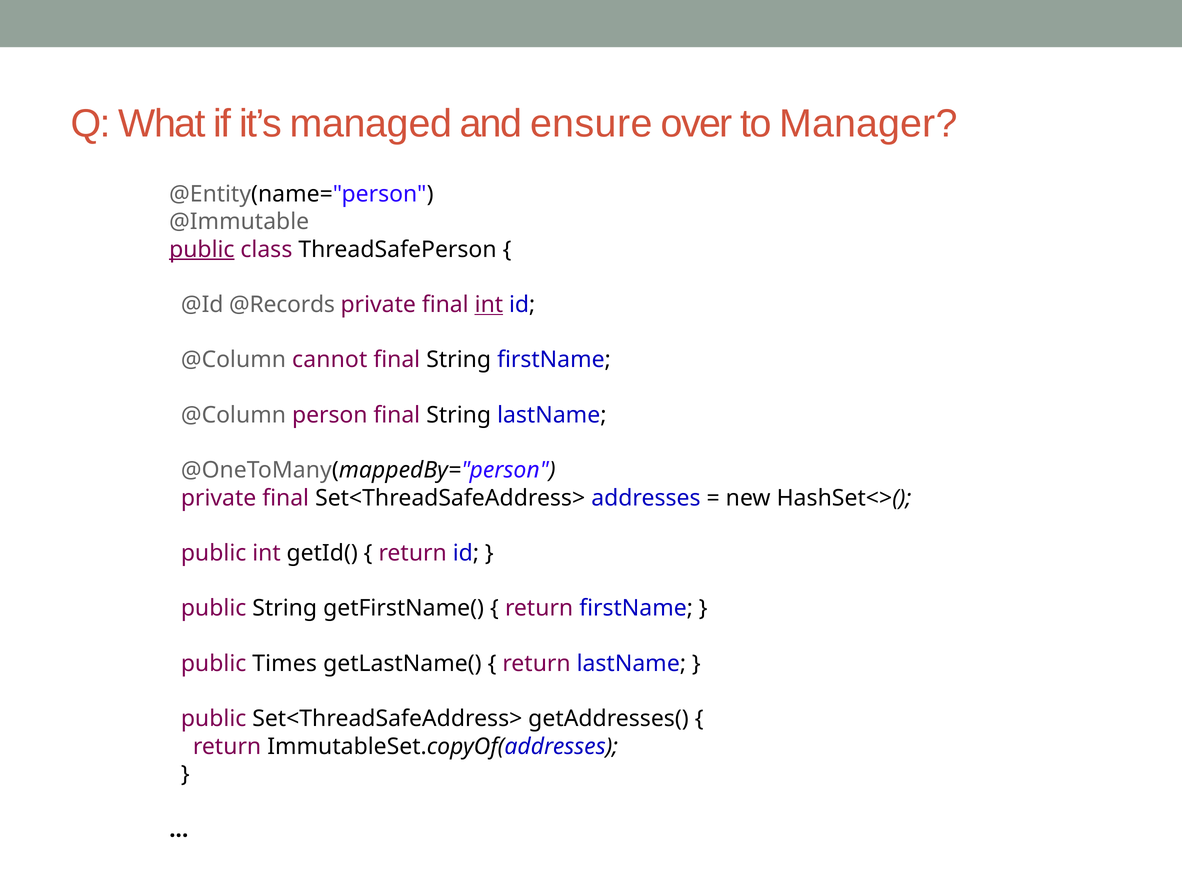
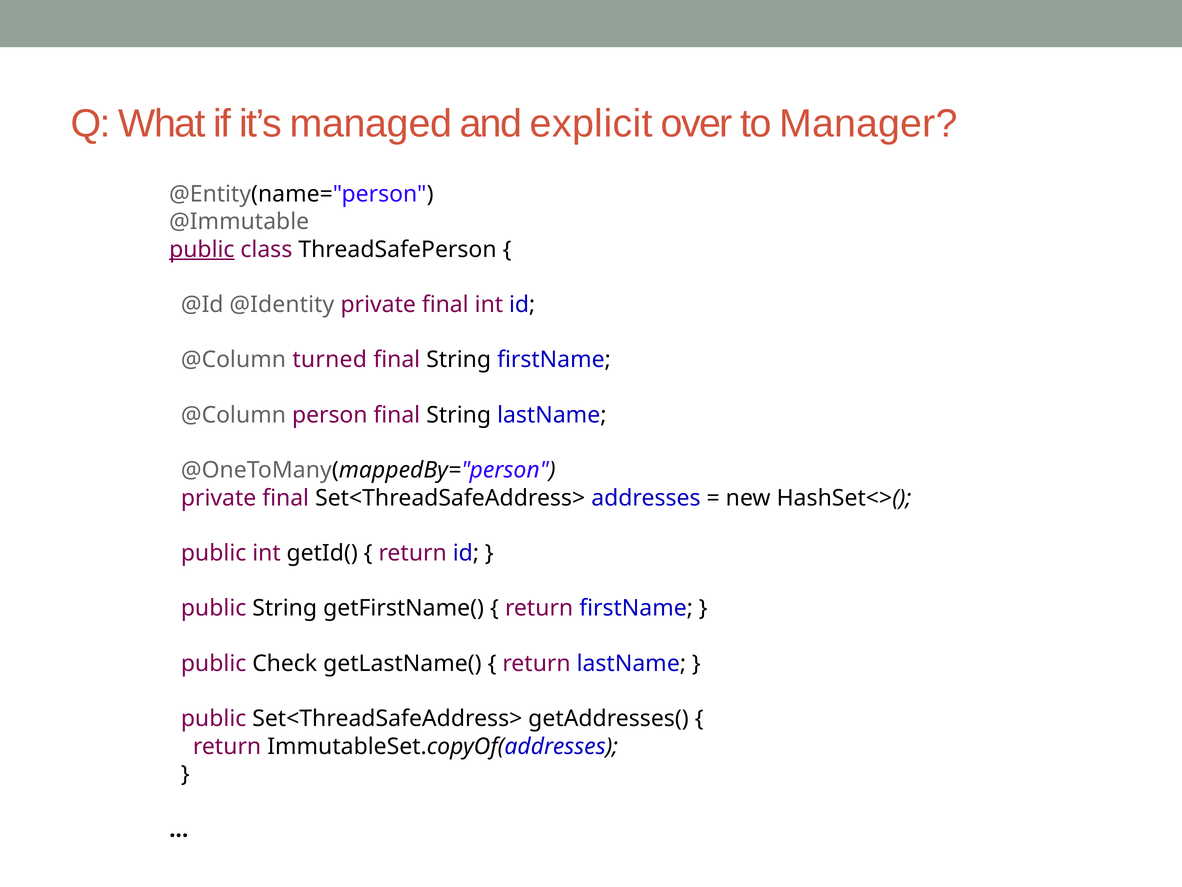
ensure: ensure -> explicit (591, 124)
@Records: @Records -> @Identity (282, 304)
int underline: present -> none (489, 304)
cannot: cannot -> turned (330, 360)
Times: Times -> Check (285, 663)
